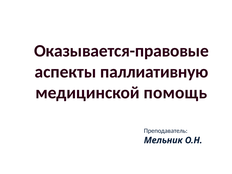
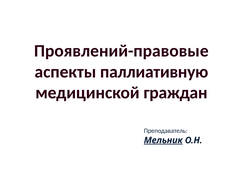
Оказывается-правовые: Оказывается-правовые -> Проявлений-правовые (121, 51)
помощь: помощь -> граждан (176, 93)
Мельник underline: none -> present (163, 140)
